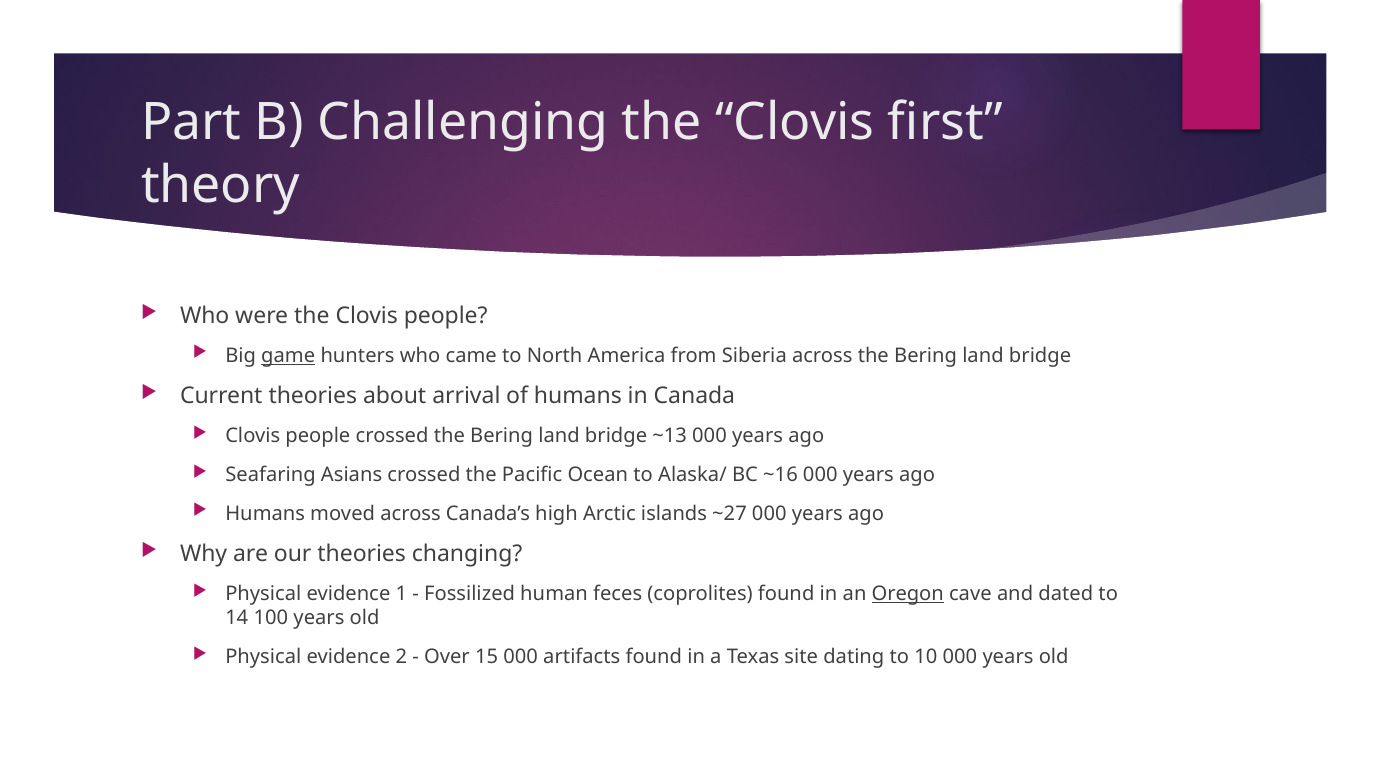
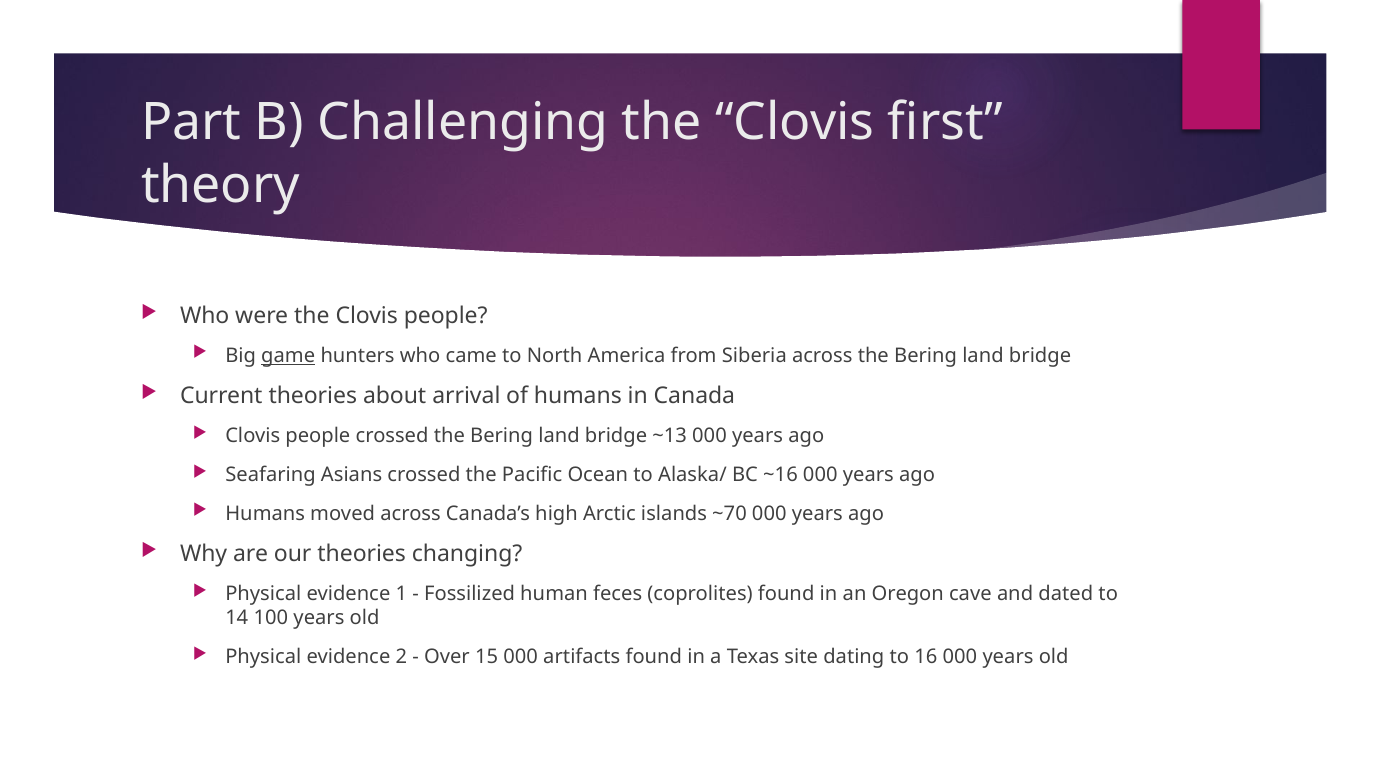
~27: ~27 -> ~70 (729, 513)
Oregon underline: present -> none (908, 594)
10: 10 -> 16 (926, 657)
